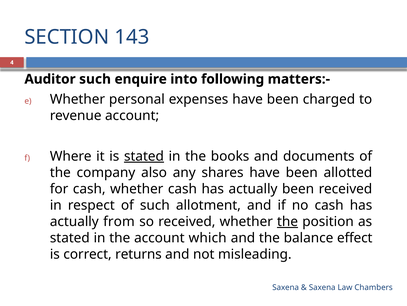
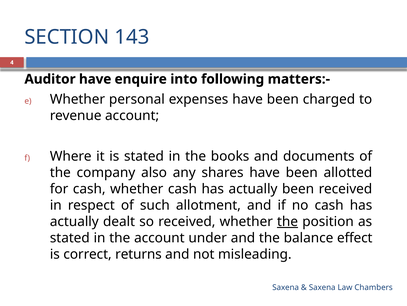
Auditor such: such -> have (95, 79)
stated underline: present -> none (144, 156)
from: from -> dealt (119, 221)
which: which -> under (208, 237)
